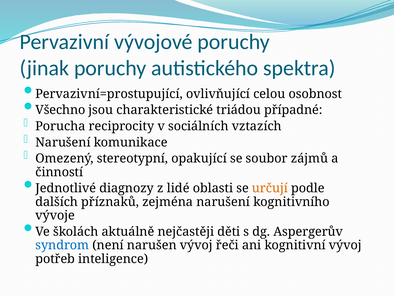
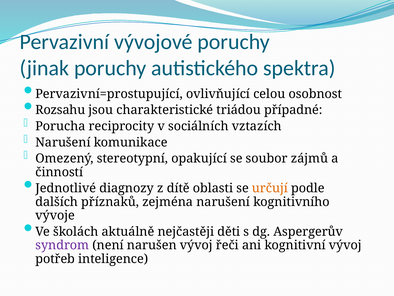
Všechno: Všechno -> Rozsahu (60, 110)
lidé: lidé -> dítě (178, 188)
syndrom colour: blue -> purple (62, 245)
